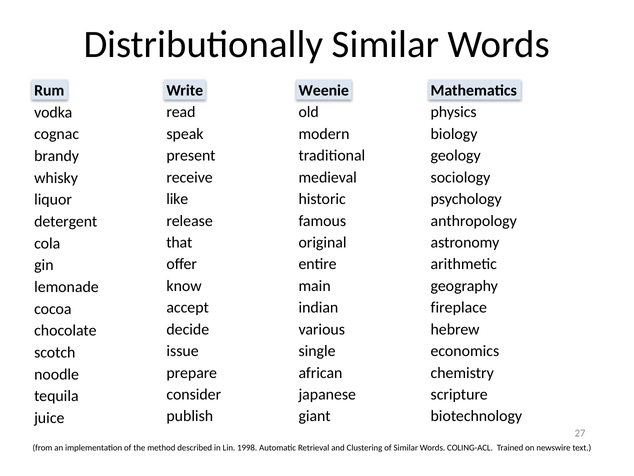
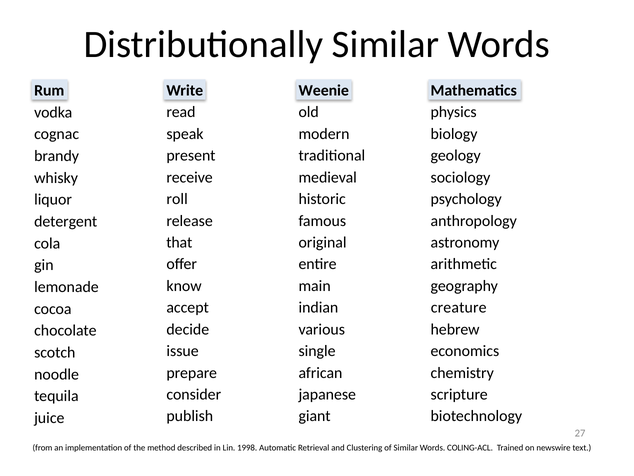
like: like -> roll (177, 199)
fireplace: fireplace -> creature (459, 307)
